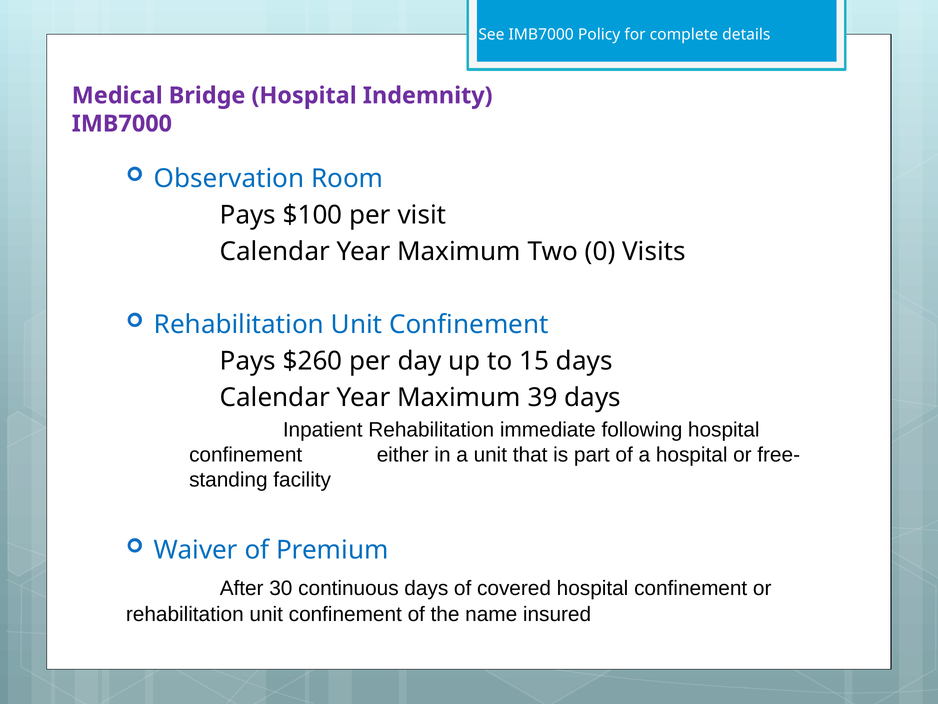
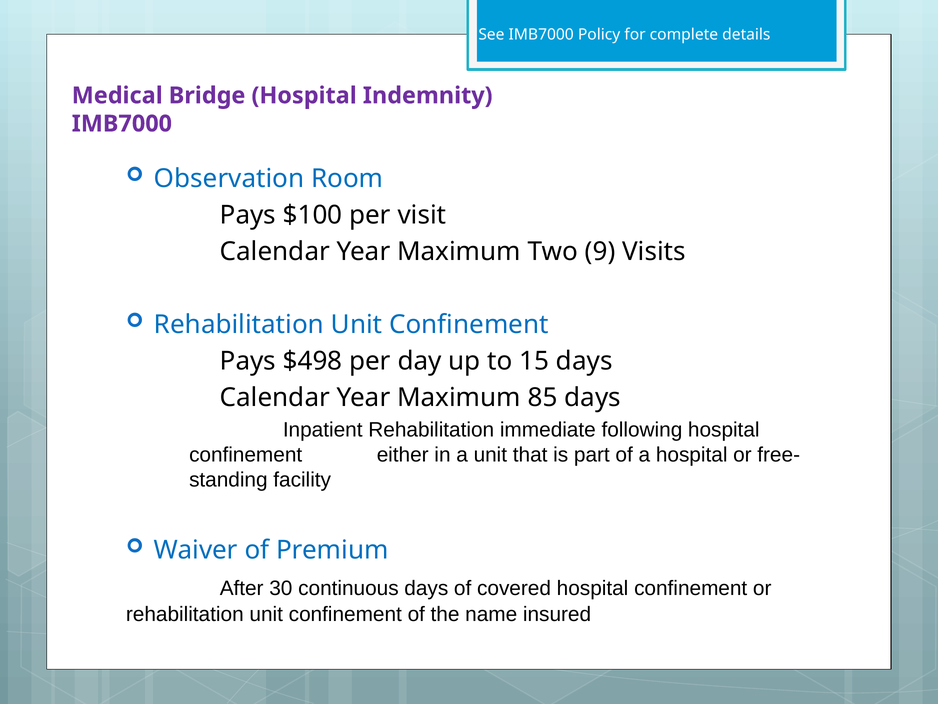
0: 0 -> 9 (600, 251)
$260: $260 -> $498 (313, 361)
39: 39 -> 85 (543, 397)
